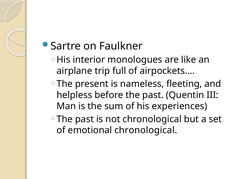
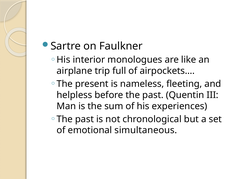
emotional chronological: chronological -> simultaneous (146, 130)
